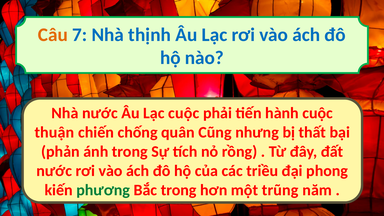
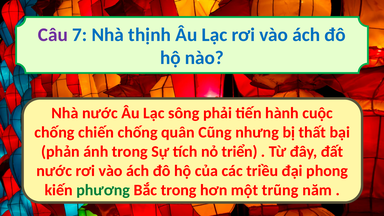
Câu colour: orange -> purple (53, 35)
Lạc cuộc: cuộc -> sông (184, 113)
thuận: thuận -> chống (54, 132)
rồng: rồng -> triển (240, 152)
